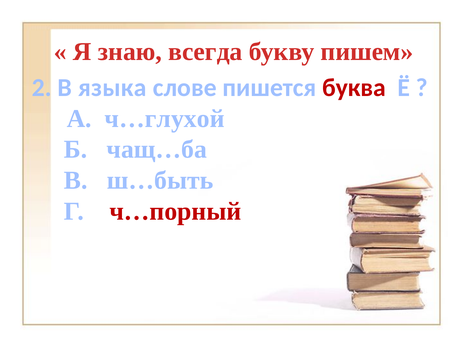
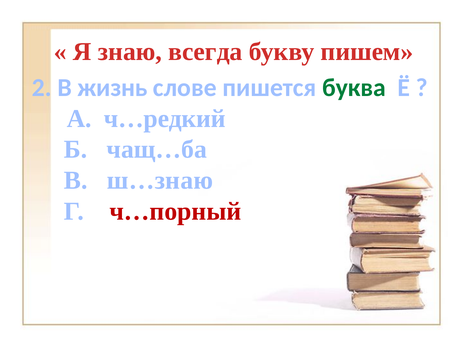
языка: языка -> жизнь (113, 87)
буква colour: red -> green (354, 87)
ч…глухой: ч…глухой -> ч…редкий (165, 118)
ш…быть: ш…быть -> ш…знаю (160, 180)
